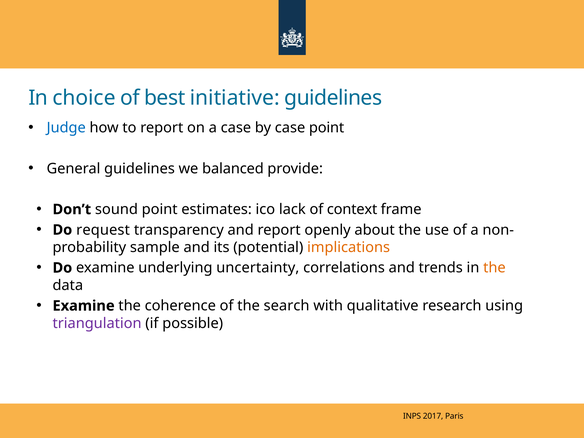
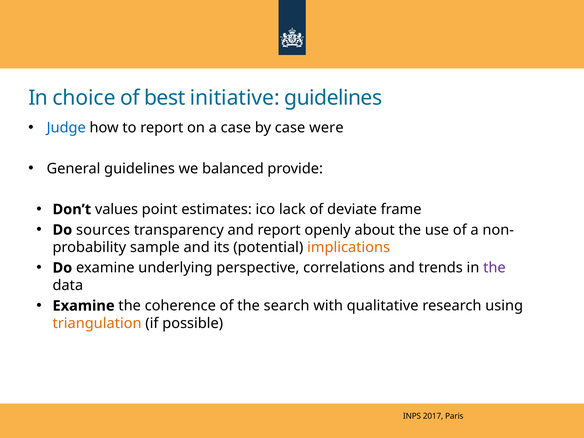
case point: point -> were (326, 128)
sound: sound -> values (117, 209)
context: context -> deviate (352, 209)
request: request -> sources (103, 230)
uncertainty: uncertainty -> perspective (258, 268)
the colour: orange -> purple (494, 268)
triangulation colour: purple -> orange (97, 323)
